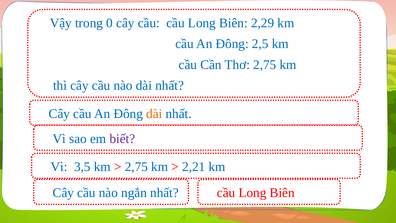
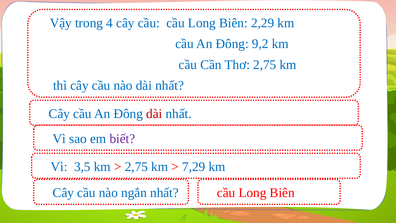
0: 0 -> 4 (110, 23)
2,5: 2,5 -> 9,2 (260, 44)
dài colour: orange -> red (154, 114)
2,21: 2,21 -> 7,29 (194, 167)
